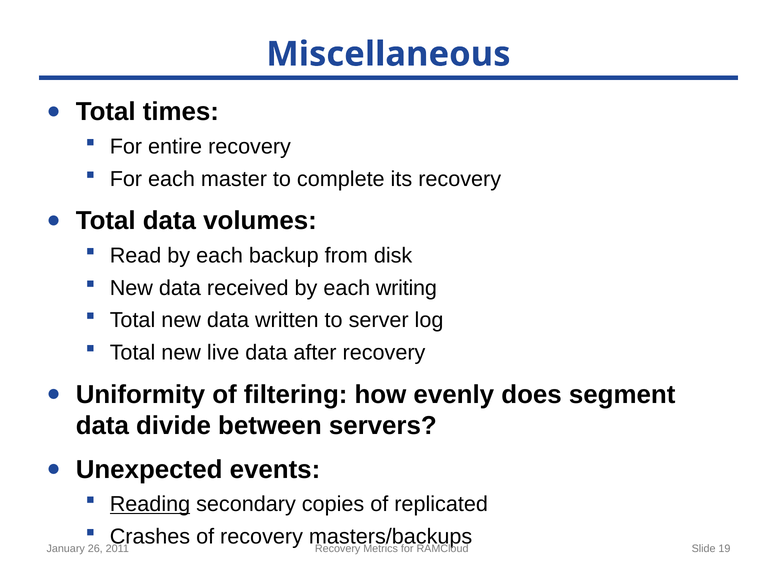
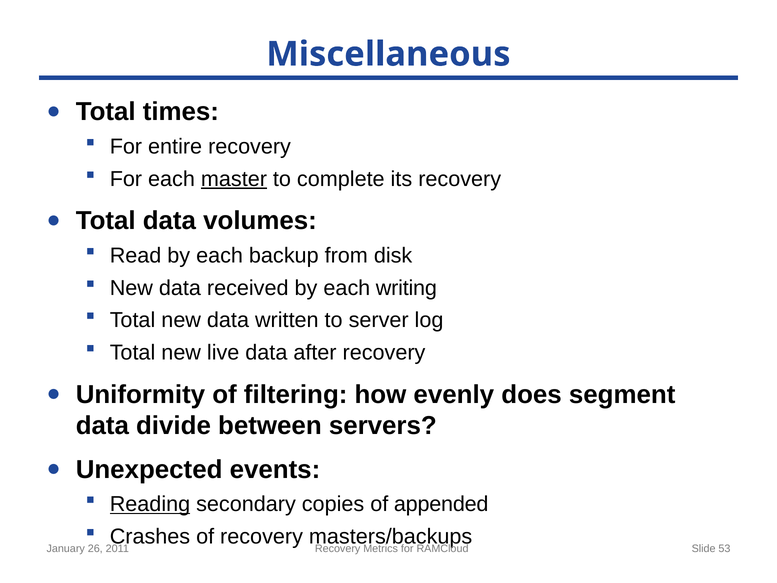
master underline: none -> present (234, 179)
replicated: replicated -> appended (441, 504)
19: 19 -> 53 (724, 549)
